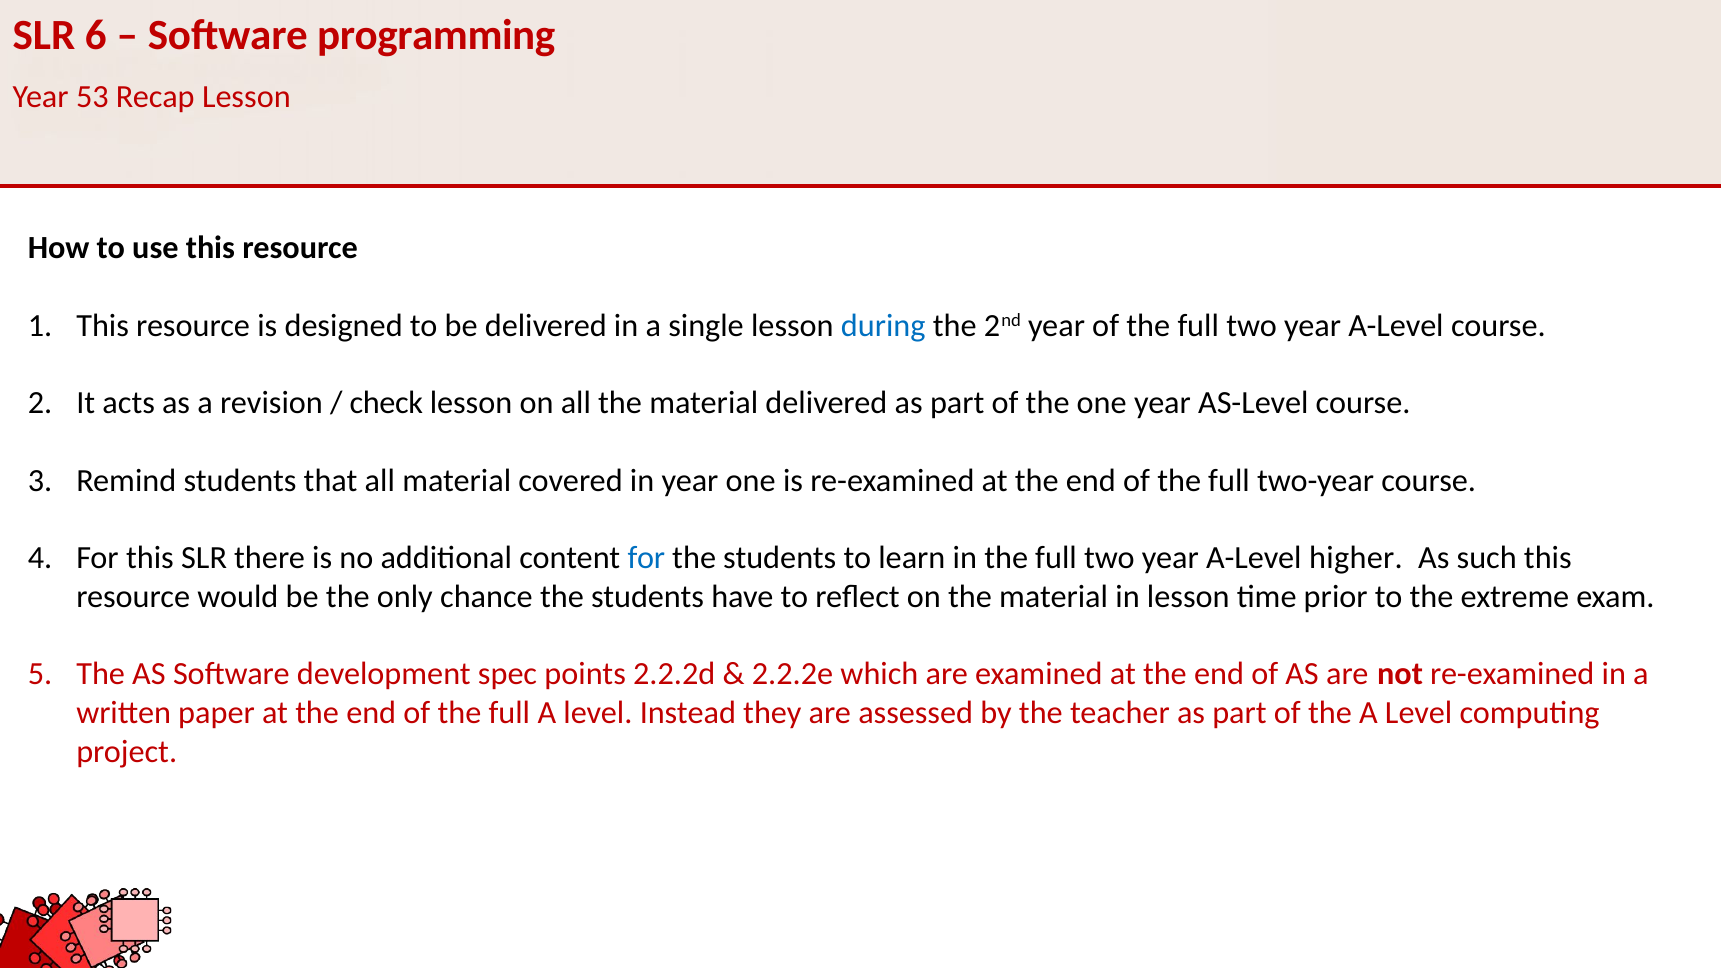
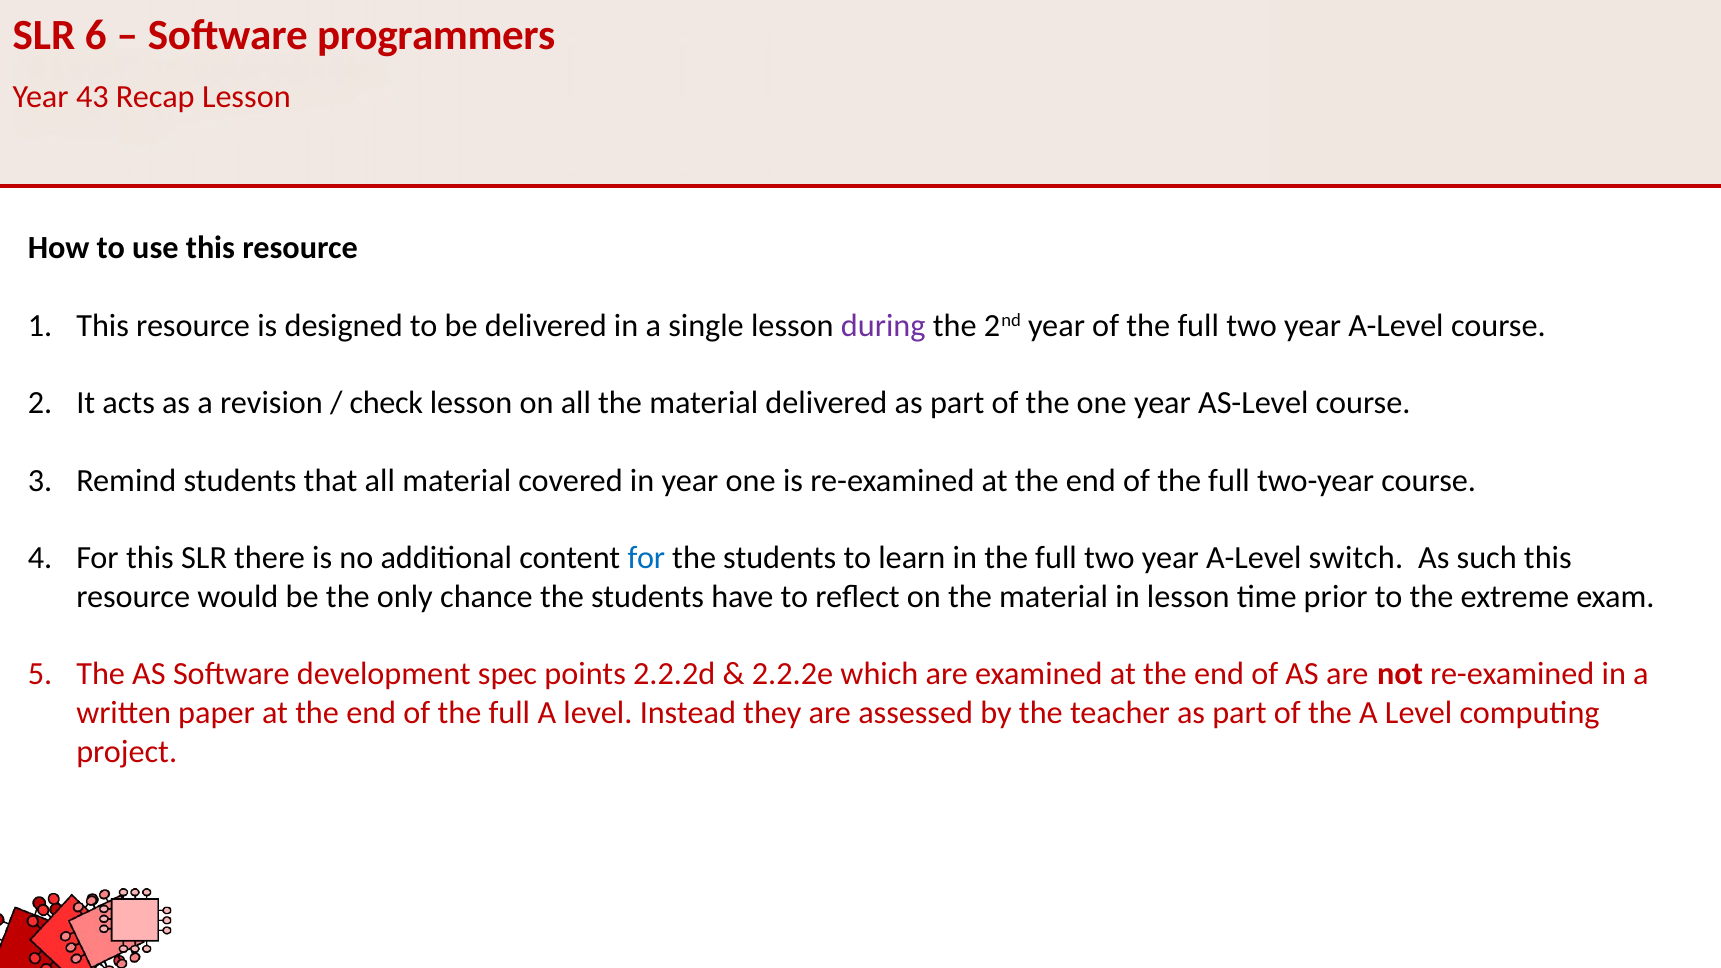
programming: programming -> programmers (436, 35)
53: 53 -> 43 (92, 96)
during colour: blue -> purple (883, 326)
higher: higher -> switch (1356, 558)
